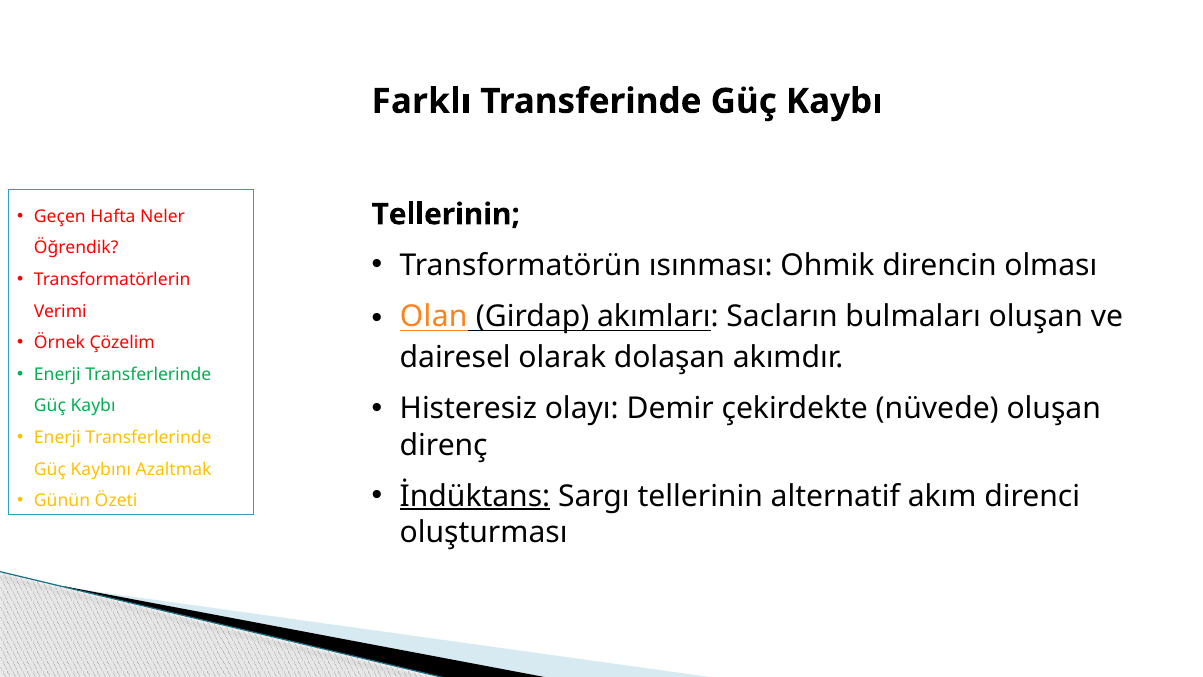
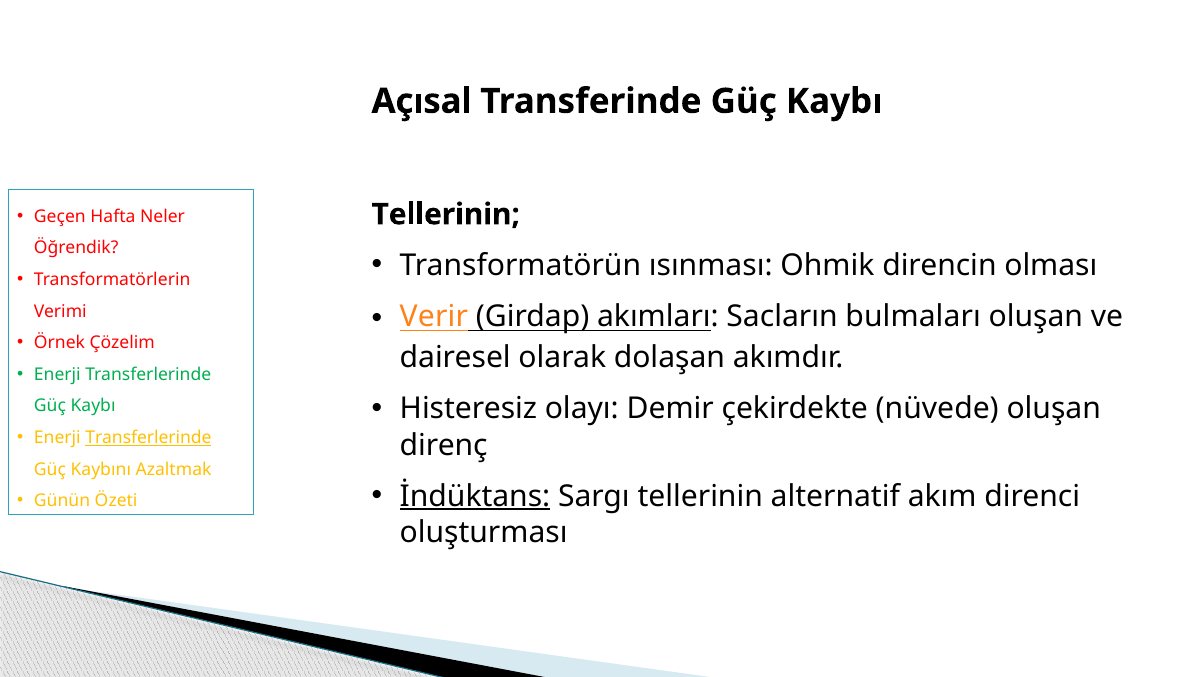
Farklı: Farklı -> Açısal (422, 101)
Olan: Olan -> Verir (434, 317)
Transferlerinde underline: none -> present (148, 437)
